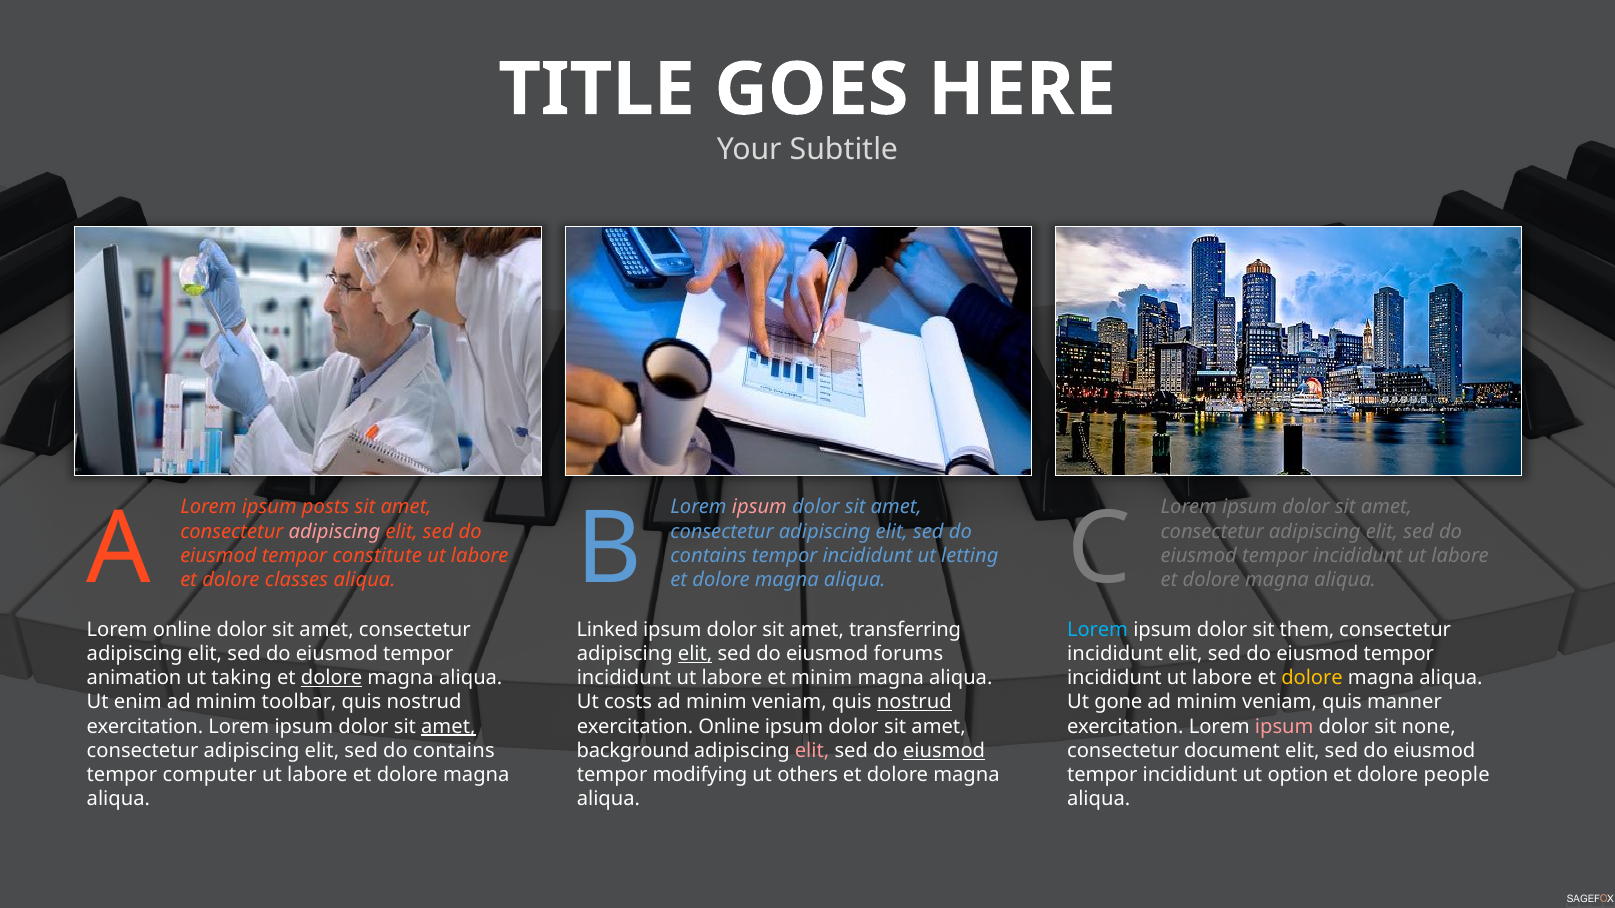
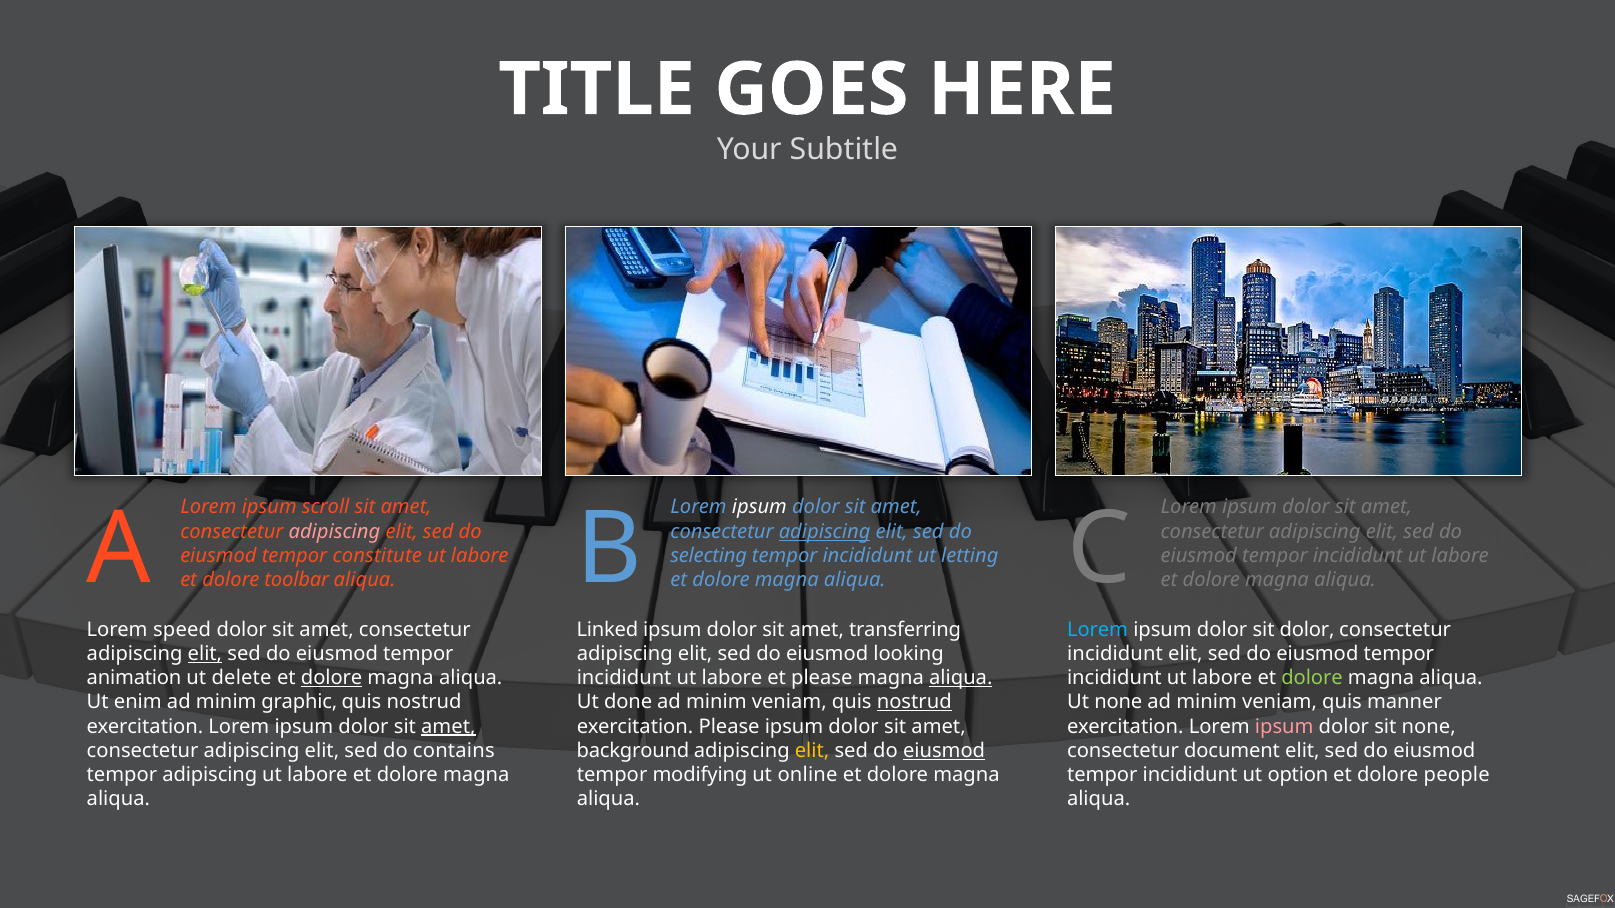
posts: posts -> scroll (326, 508)
ipsum colour: pink -> white (759, 508)
adipiscing underline: none -> present (825, 532)
contains: contains -> selecting (709, 556)
classes: classes -> toolbar (297, 580)
Lorem online: online -> speed (182, 630)
sit them: them -> dolor (1307, 630)
elit underline: none -> present (205, 654)
elit underline: present -> none (695, 654)
forums: forums -> looking (909, 654)
taking: taking -> delete (242, 678)
et minim: minim -> please (822, 678)
aliqua underline: none -> present (961, 678)
dolore colour: yellow -> light green (1312, 678)
toolbar: toolbar -> graphic (299, 702)
costs: costs -> done (628, 702)
Ut gone: gone -> none (1118, 702)
exercitation Online: Online -> Please (729, 727)
elit colour: pink -> yellow (812, 751)
tempor computer: computer -> adipiscing (210, 775)
others: others -> online (807, 775)
